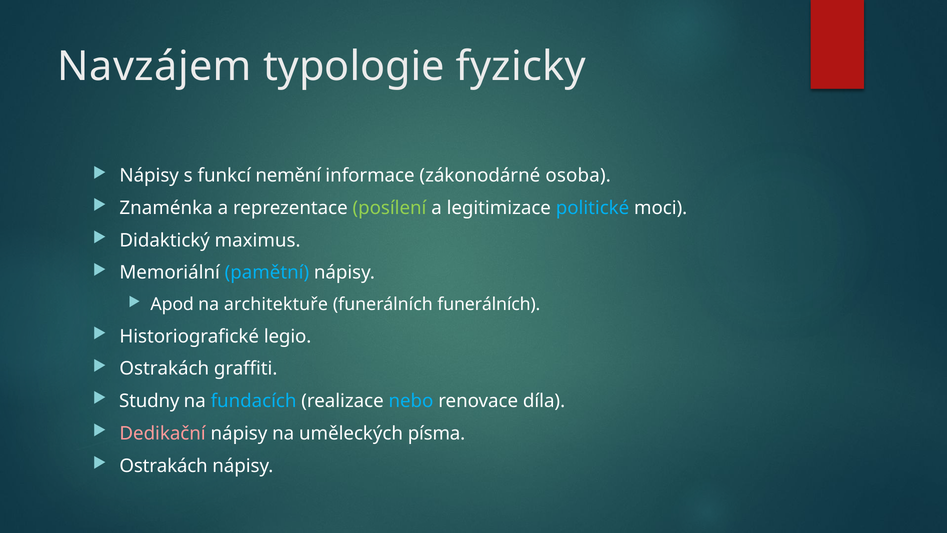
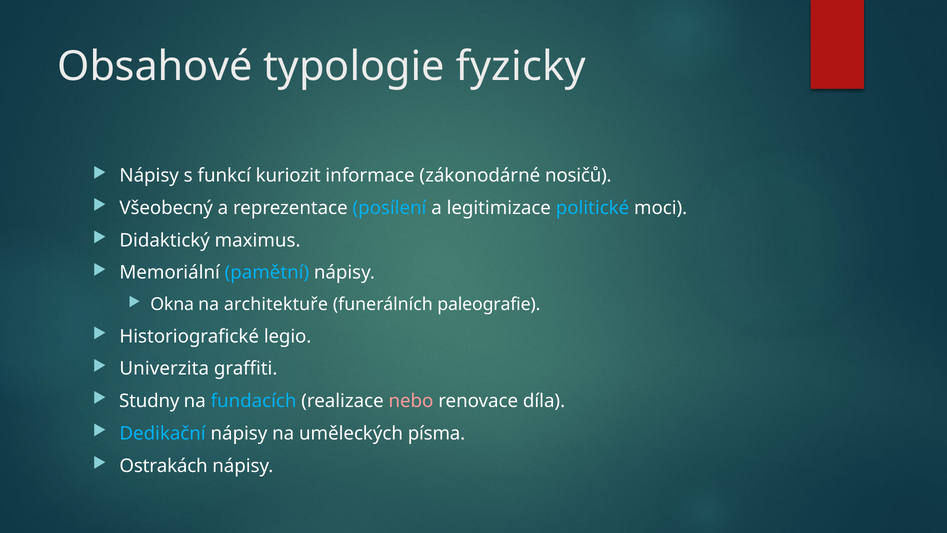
Navzájem: Navzájem -> Obsahové (155, 66)
nemění: nemění -> kuriozit (288, 176)
osoba: osoba -> nosičů (578, 176)
Znaménka: Znaménka -> Všeobecný (166, 208)
posílení colour: light green -> light blue (390, 208)
Apod: Apod -> Okna (172, 304)
funerálních funerálních: funerálních -> paleografie (489, 304)
Ostrakách: Ostrakách -> Univerzita (164, 369)
nebo colour: light blue -> pink (411, 401)
Dedikační colour: pink -> light blue (163, 433)
